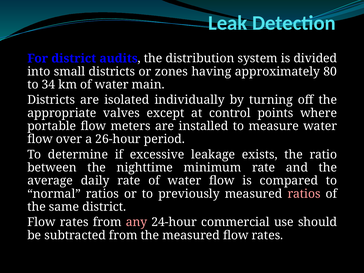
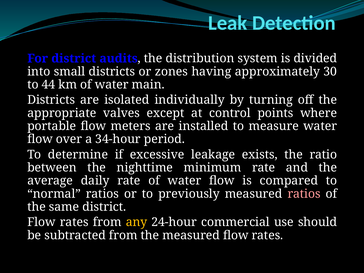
80: 80 -> 30 (330, 72)
34: 34 -> 44 (48, 85)
26-hour: 26-hour -> 34-hour (118, 139)
any colour: pink -> yellow (136, 222)
